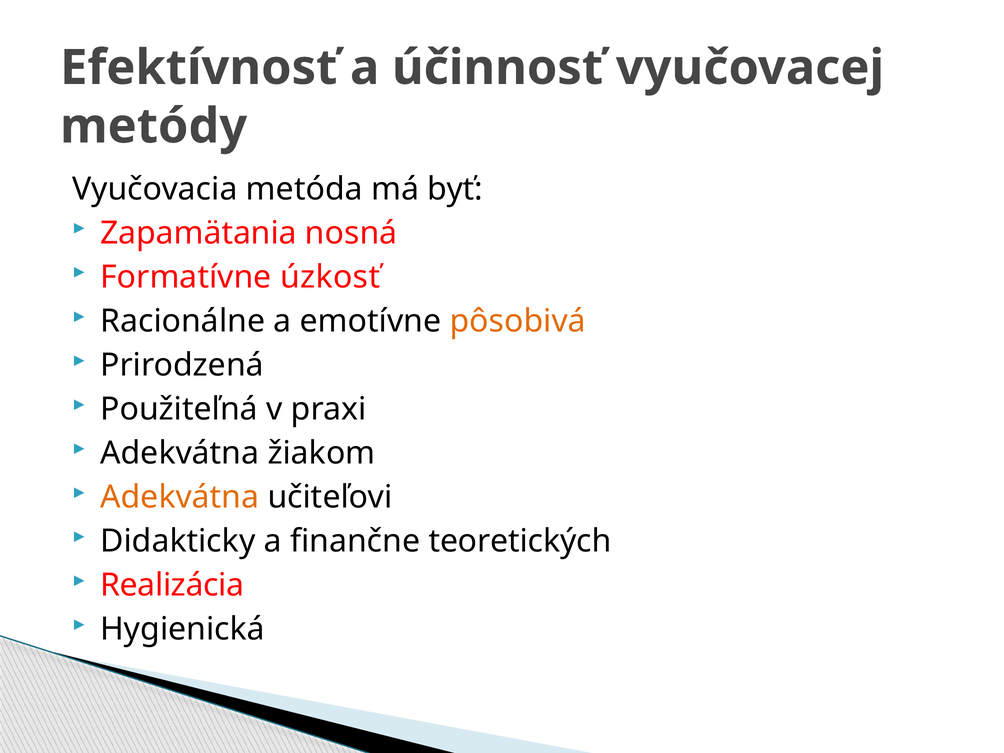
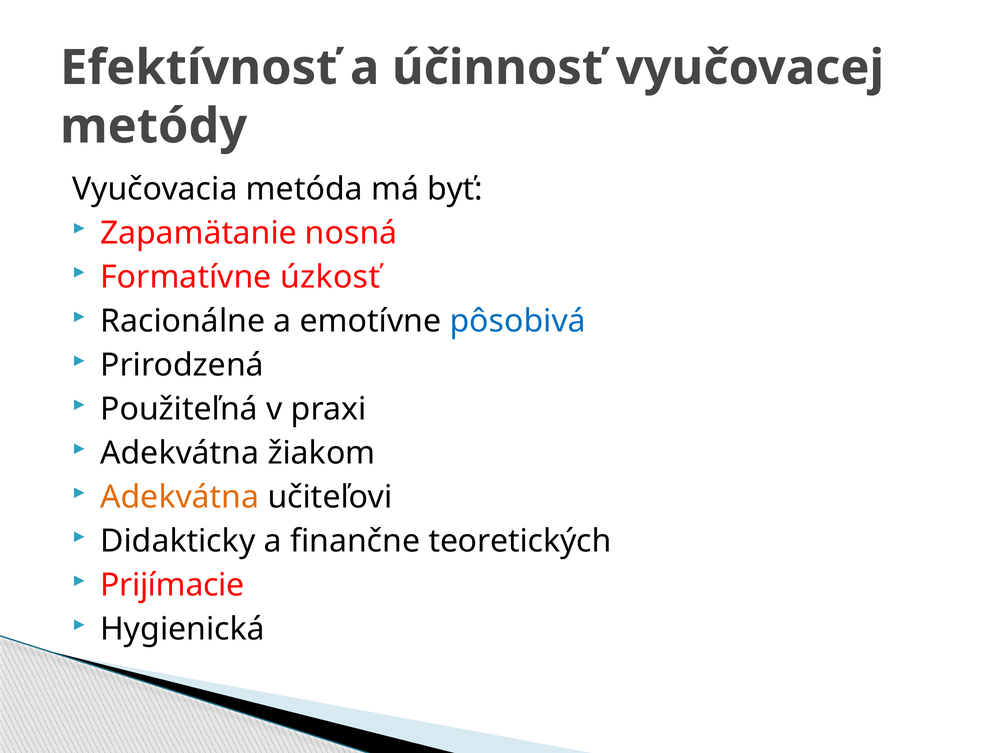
Zapamätania: Zapamätania -> Zapamätanie (198, 233)
pôsobivá colour: orange -> blue (518, 321)
Realizácia: Realizácia -> Prijímacie (172, 585)
